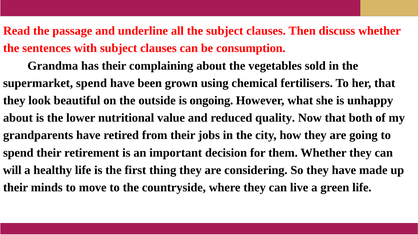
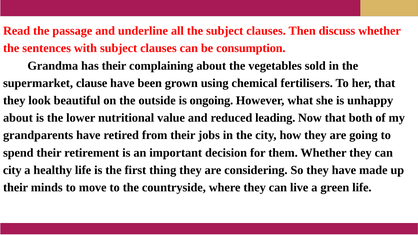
supermarket spend: spend -> clause (92, 83)
quality: quality -> leading (275, 118)
will: will -> city (12, 170)
